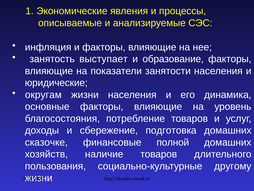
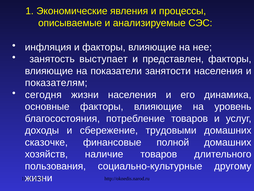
образование: образование -> представлен (173, 59)
юридические: юридические -> показателям (56, 83)
округам: округам -> сегодня (43, 95)
подготовка: подготовка -> трудовыми (171, 130)
